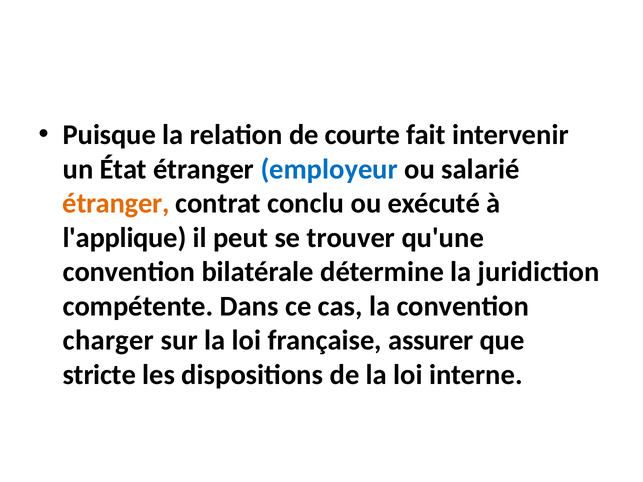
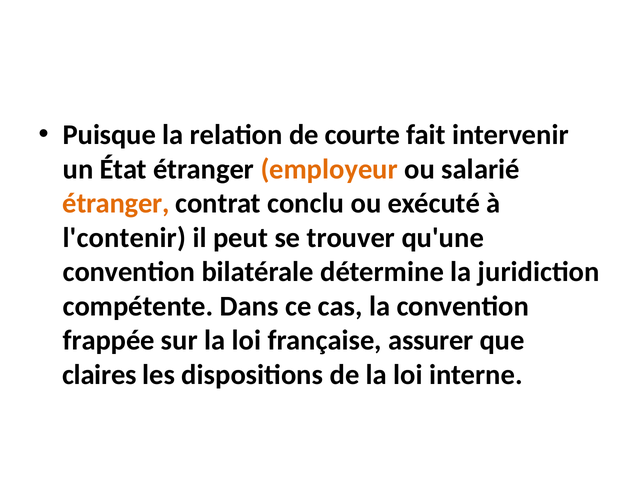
employeur colour: blue -> orange (329, 169)
l'applique: l'applique -> l'contenir (124, 238)
charger: charger -> frappée (109, 341)
stricte: stricte -> claires (99, 375)
